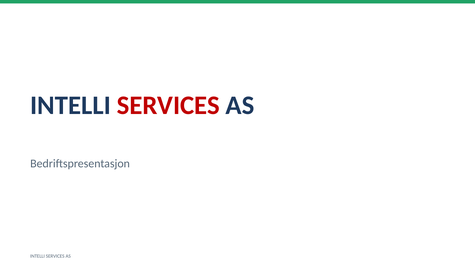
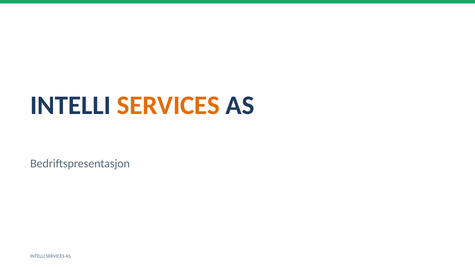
SERVICES colour: red -> orange (168, 105)
